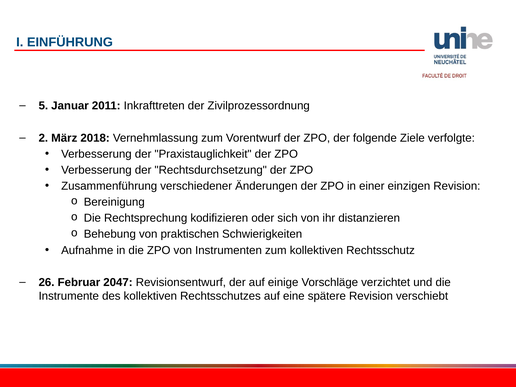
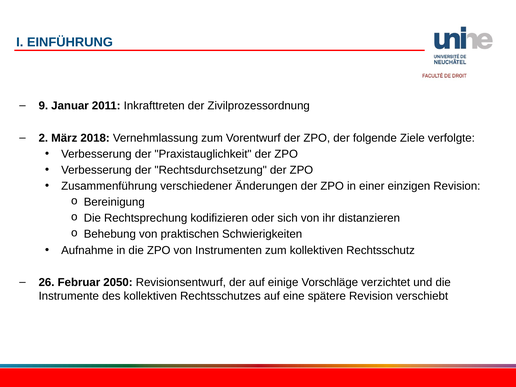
5: 5 -> 9 (43, 106)
2047: 2047 -> 2050 (118, 282)
